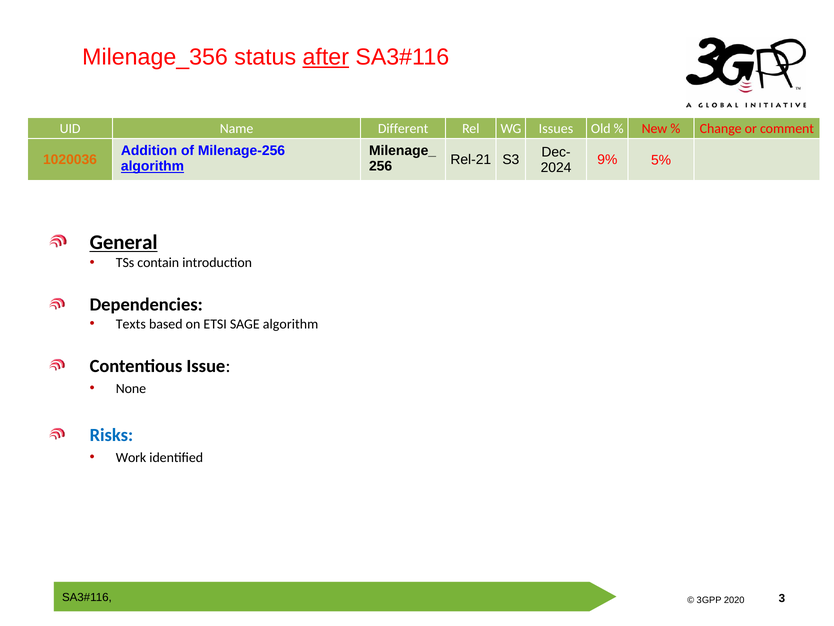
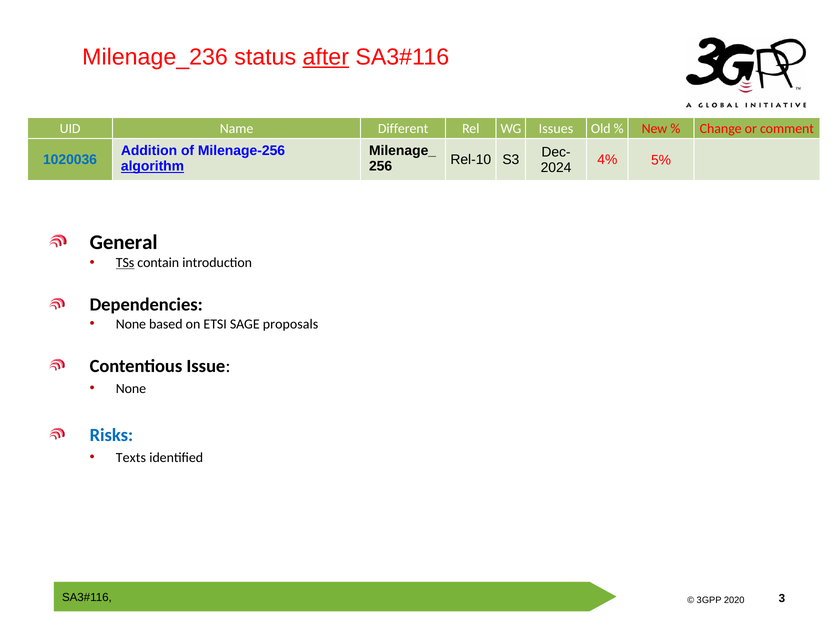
Milenage_356: Milenage_356 -> Milenage_236 (155, 57)
1020036 colour: orange -> blue (70, 160)
9%: 9% -> 4% (607, 160)
Rel-21: Rel-21 -> Rel-10 (471, 160)
General underline: present -> none (124, 242)
TSs underline: none -> present (125, 263)
Texts: Texts -> None (131, 324)
SAGE algorithm: algorithm -> proposals (291, 324)
Work: Work -> Texts (131, 457)
